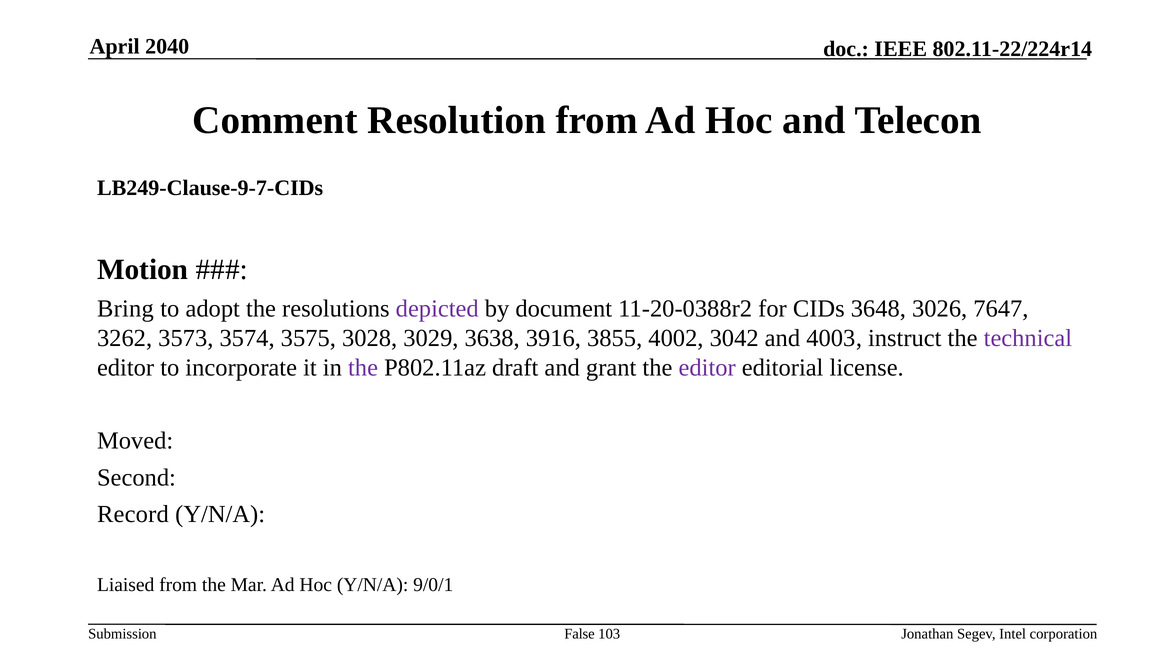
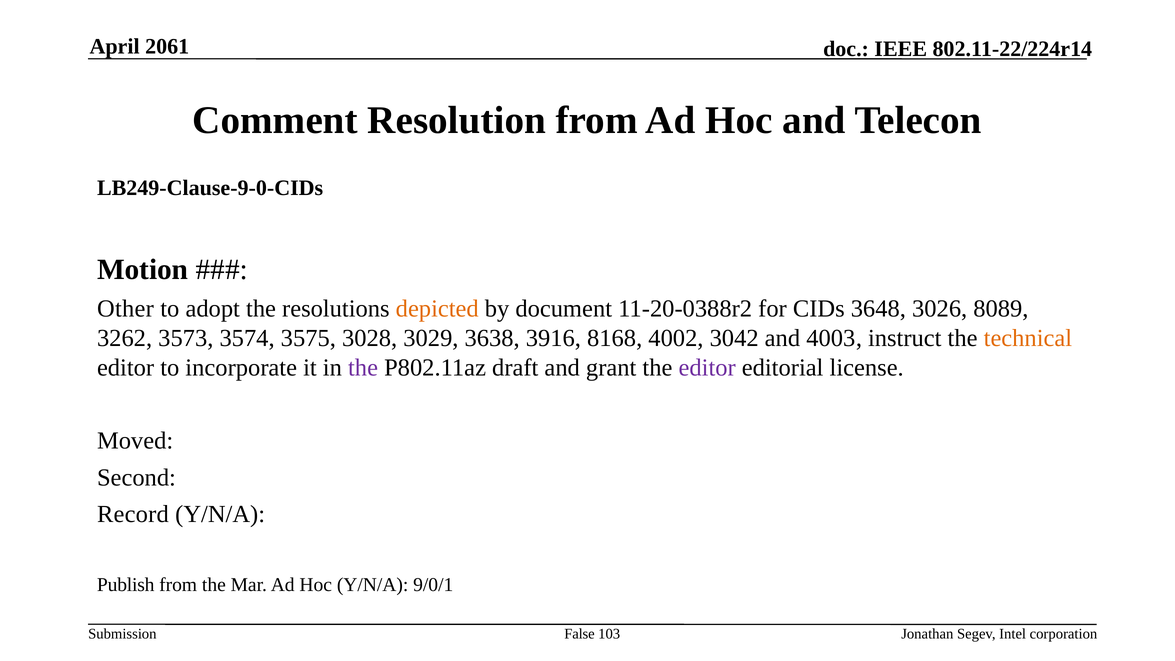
2040: 2040 -> 2061 (167, 47)
LB249-Clause-9-7-CIDs: LB249-Clause-9-7-CIDs -> LB249-Clause-9-0-CIDs (210, 188)
Bring: Bring -> Other (125, 309)
depicted colour: purple -> orange (437, 309)
7647: 7647 -> 8089 (1001, 309)
3855: 3855 -> 8168 (615, 338)
technical colour: purple -> orange (1028, 338)
Liaised: Liaised -> Publish (126, 585)
